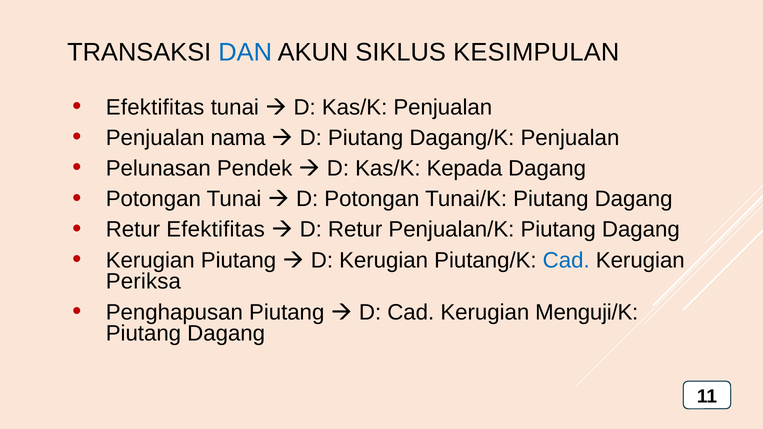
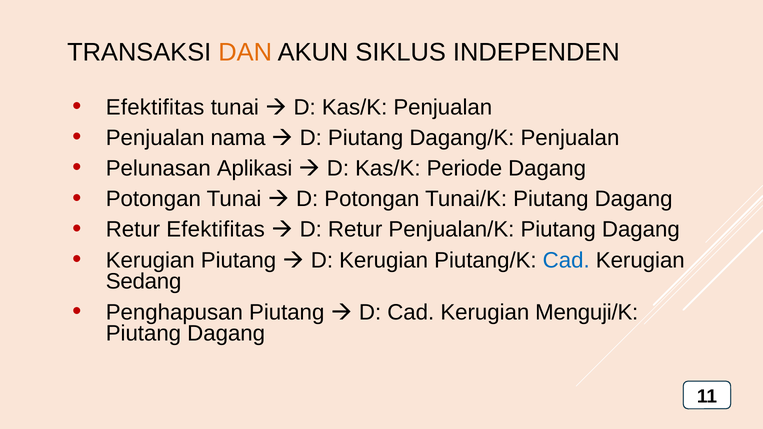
DAN colour: blue -> orange (245, 52)
KESIMPULAN: KESIMPULAN -> INDEPENDEN (536, 52)
Pendek: Pendek -> Aplikasi (255, 168)
Kepada: Kepada -> Periode (464, 168)
Periksa: Periksa -> Sedang (144, 282)
